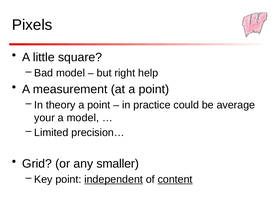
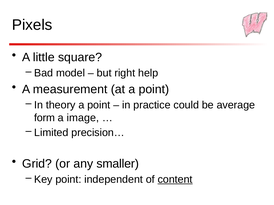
your: your -> form (45, 118)
a model: model -> image (83, 118)
independent underline: present -> none (114, 180)
